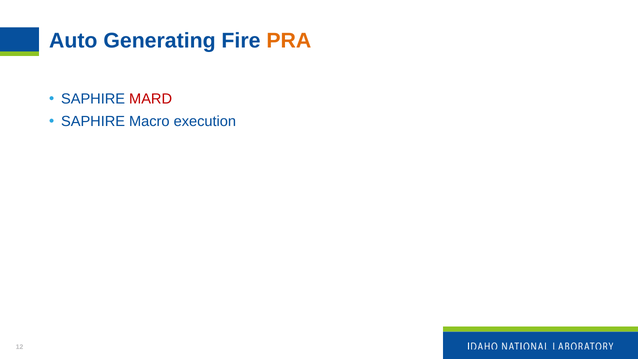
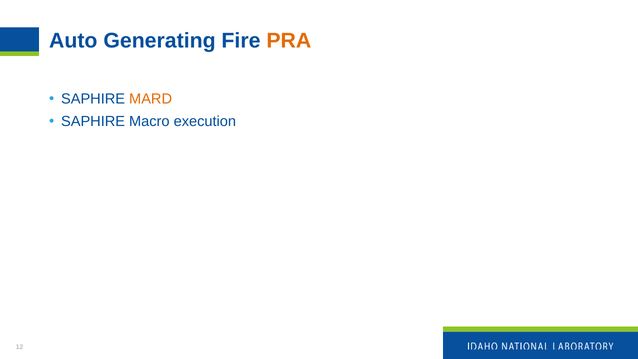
MARD colour: red -> orange (151, 99)
